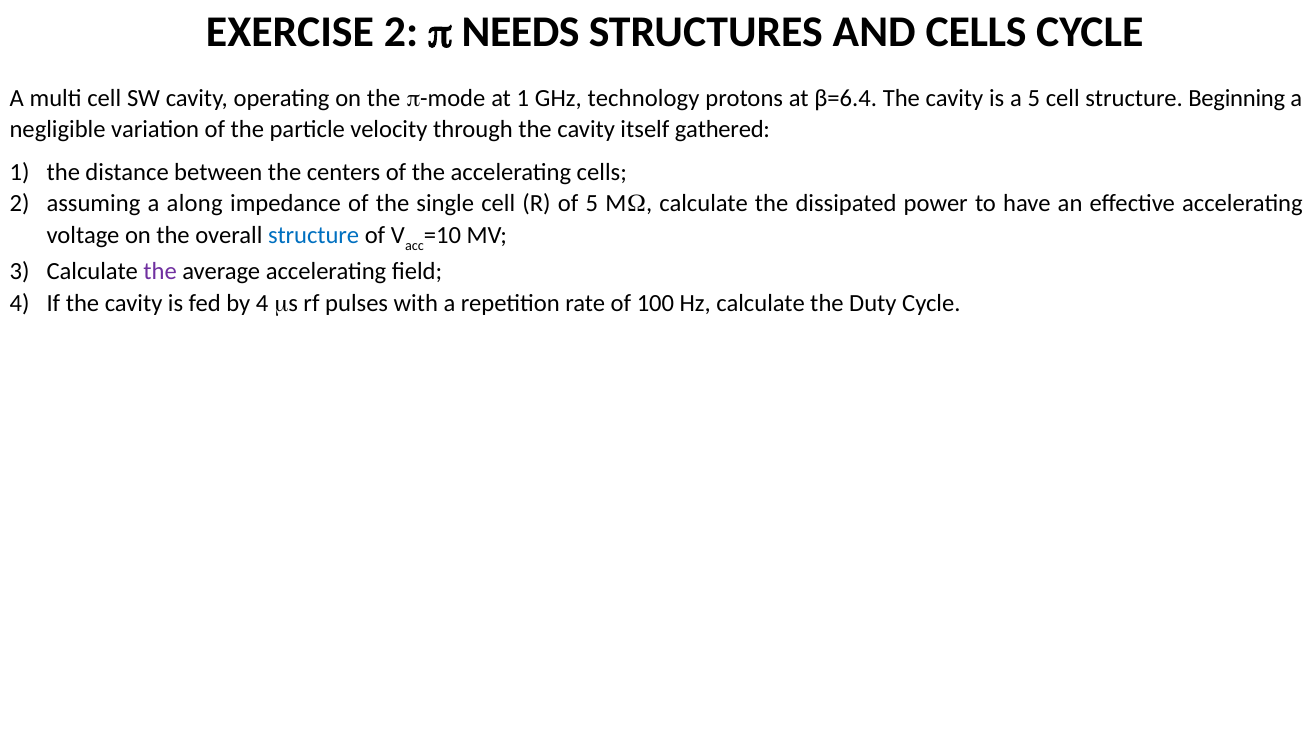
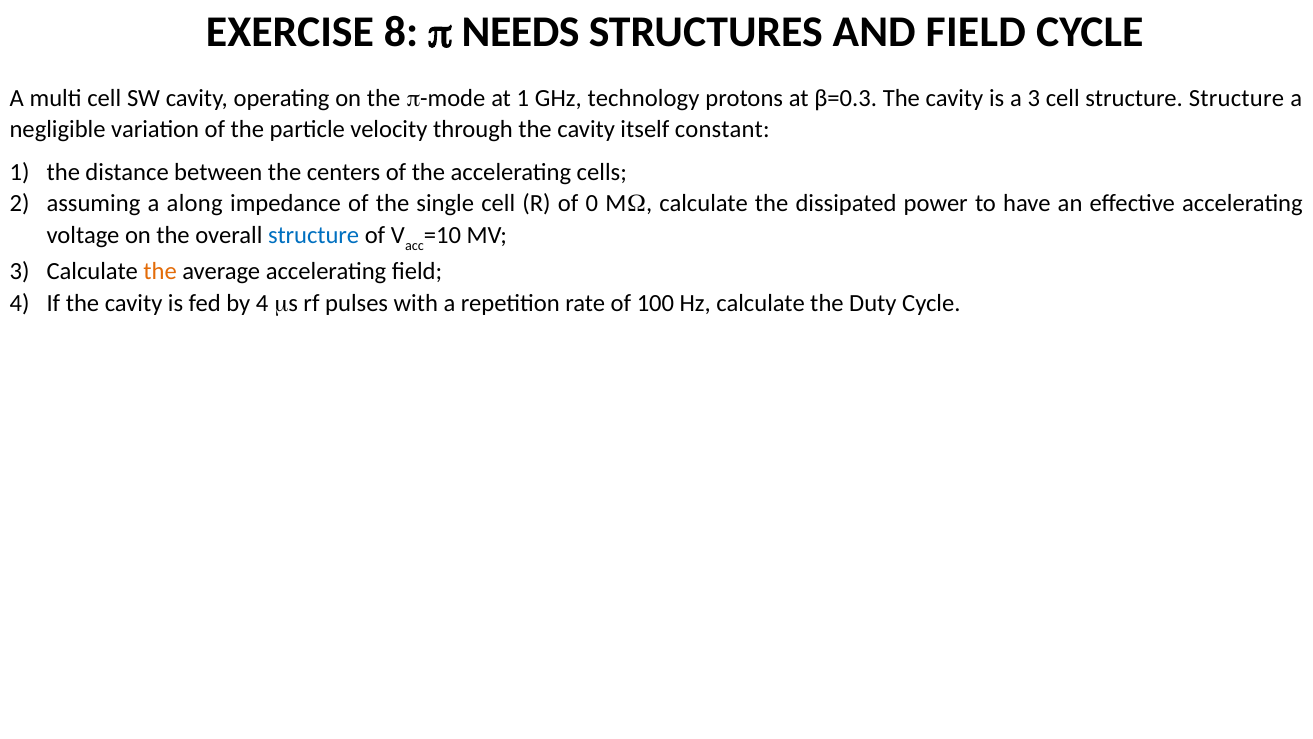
EXERCISE 2: 2 -> 8 (401, 32)
AND CELLS: CELLS -> FIELD (976, 32)
β=6.4: β=6.4 -> β=0.3 (846, 98)
a 5: 5 -> 3 (1034, 98)
structure Beginning: Beginning -> Structure (1237, 98)
gathered: gathered -> constant (722, 130)
of 5: 5 -> 0 (592, 204)
the colour: purple -> orange (160, 271)
